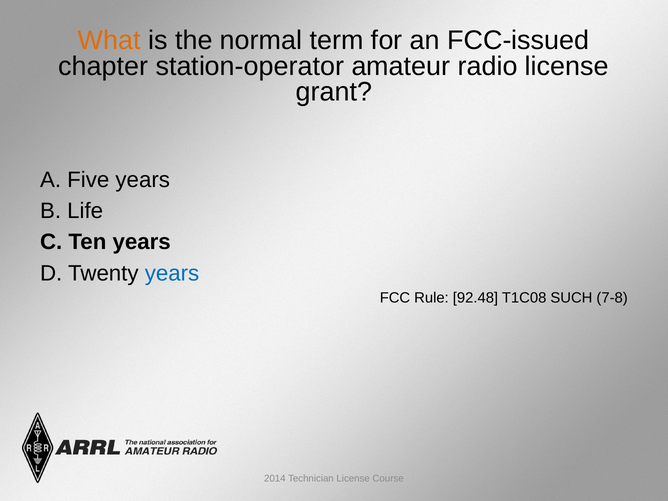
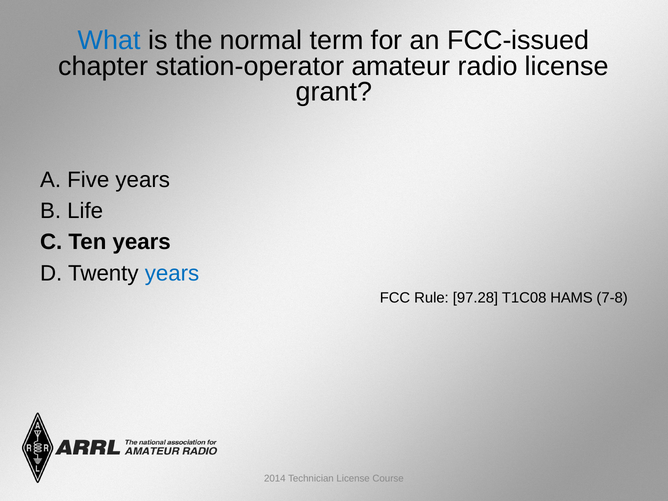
What colour: orange -> blue (109, 40)
92.48: 92.48 -> 97.28 (475, 298)
SUCH: SUCH -> HAMS (572, 298)
